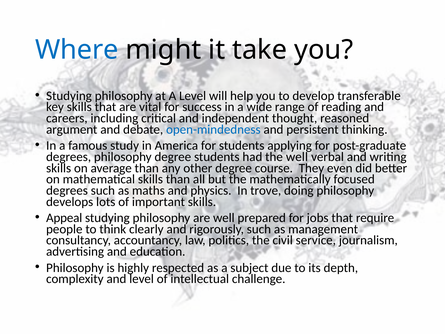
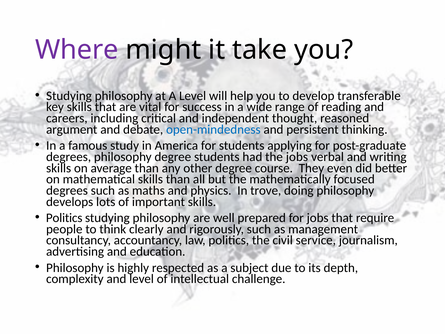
Where colour: blue -> purple (77, 50)
the well: well -> jobs (297, 157)
Appeal: Appeal -> Politics (64, 218)
